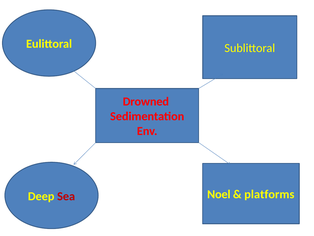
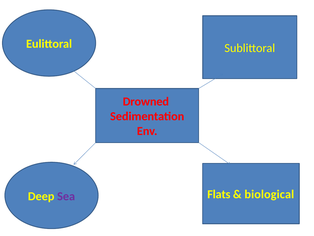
Noel: Noel -> Flats (219, 194)
platforms: platforms -> biological (269, 194)
Sea colour: red -> purple (66, 196)
